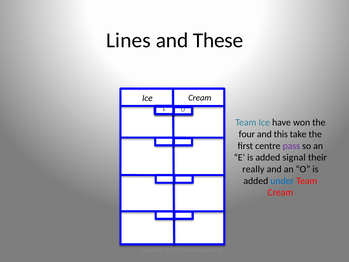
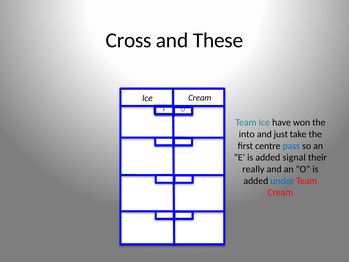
Lines: Lines -> Cross (129, 40)
four: four -> into (247, 134)
this: this -> just (281, 134)
pass colour: purple -> blue (291, 146)
